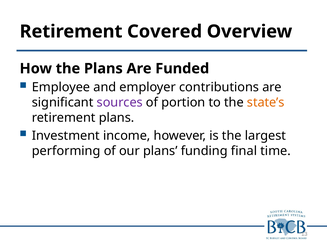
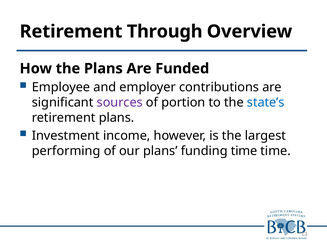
Covered: Covered -> Through (165, 32)
state’s colour: orange -> blue (266, 103)
funding final: final -> time (244, 151)
